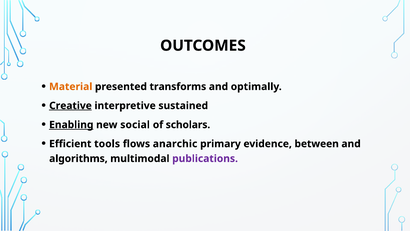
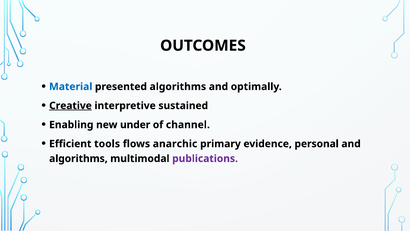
Material colour: orange -> blue (71, 87)
presented transforms: transforms -> algorithms (178, 87)
Enabling underline: present -> none (71, 125)
social: social -> under (135, 125)
scholars: scholars -> channel (188, 125)
between: between -> personal (317, 144)
